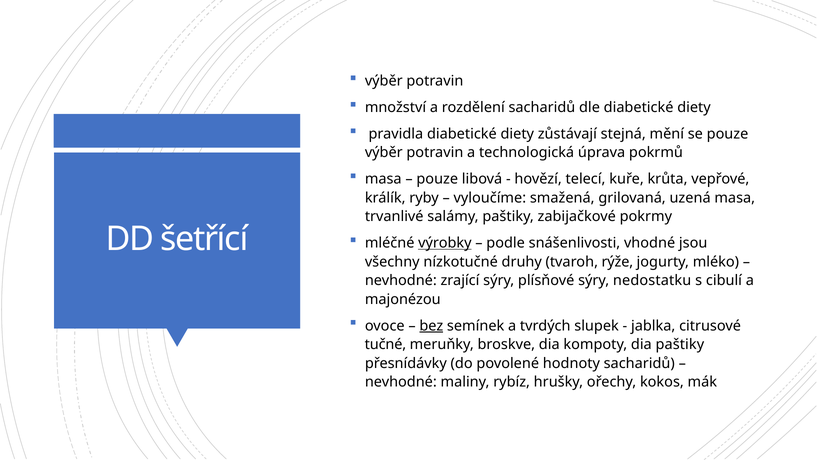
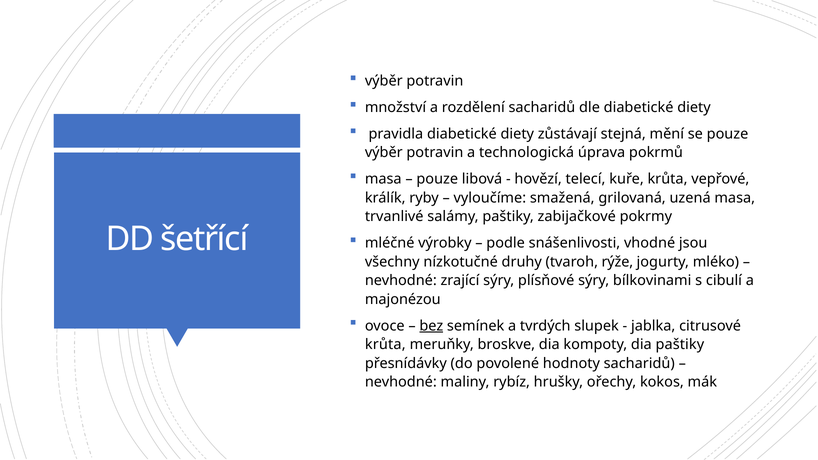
výrobky underline: present -> none (445, 243)
nedostatku: nedostatku -> bílkovinami (652, 281)
tučné: tučné -> krůta (385, 345)
